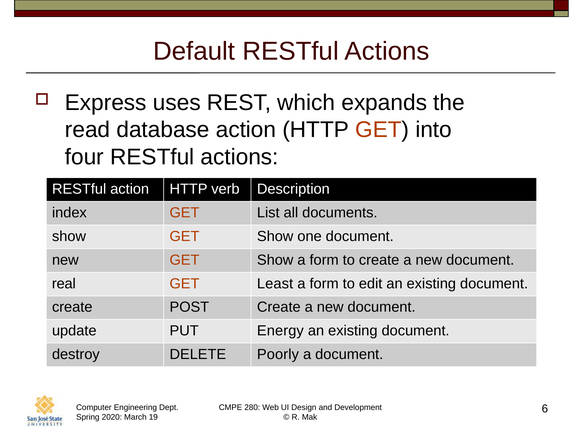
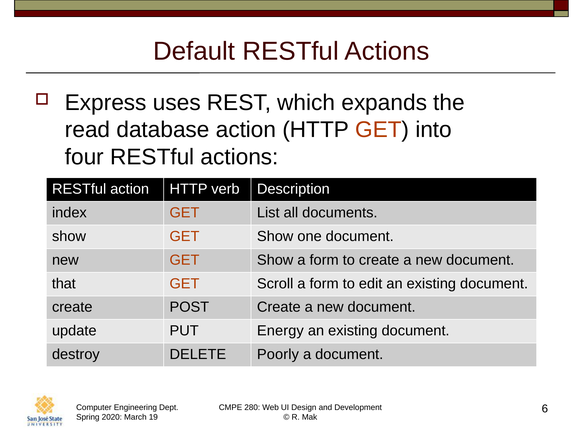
real: real -> that (64, 284)
Least: Least -> Scroll (275, 284)
